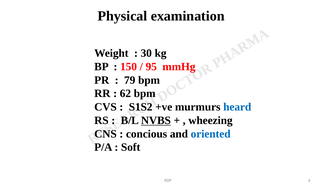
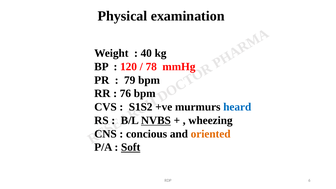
30: 30 -> 40 (146, 53)
150: 150 -> 120 (129, 67)
95: 95 -> 78 (151, 67)
62: 62 -> 76 (125, 94)
oriented colour: blue -> orange (211, 134)
Soft underline: none -> present (131, 147)
